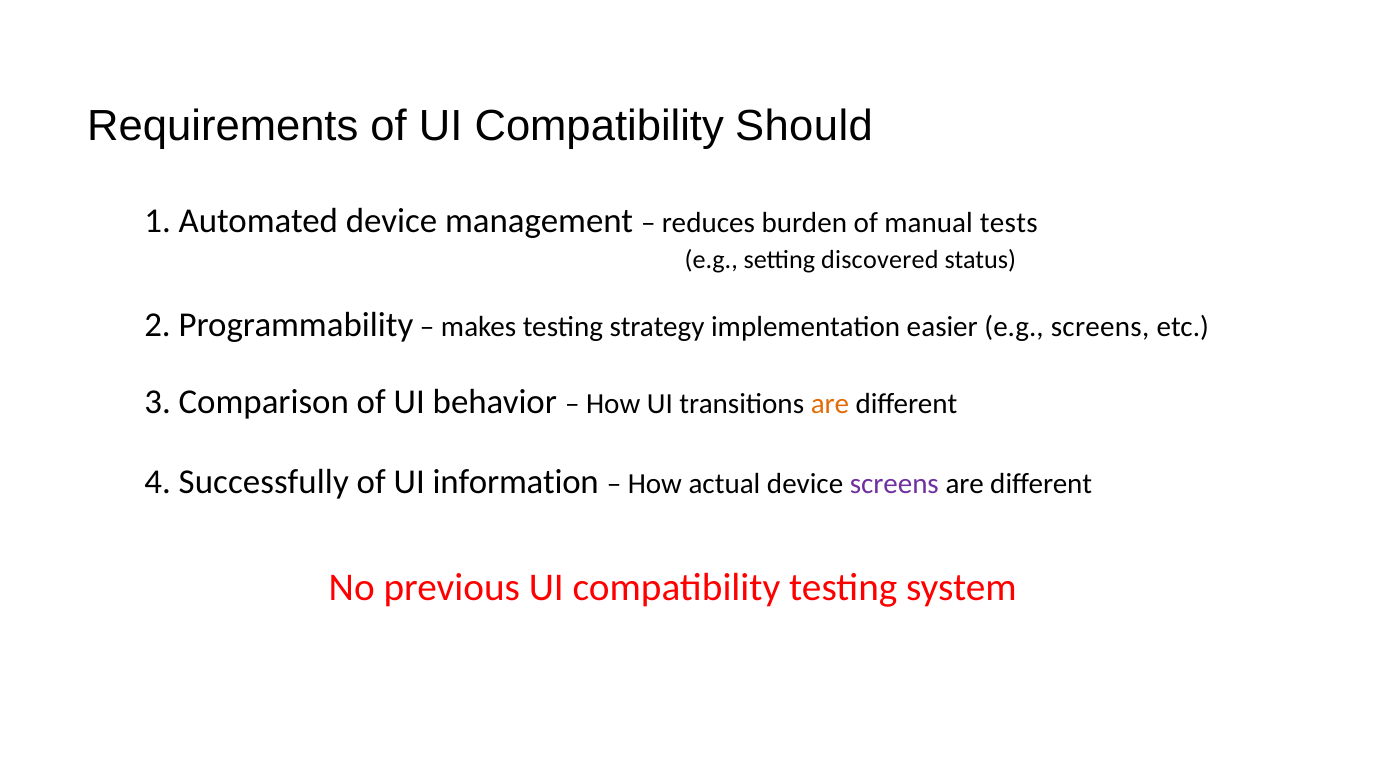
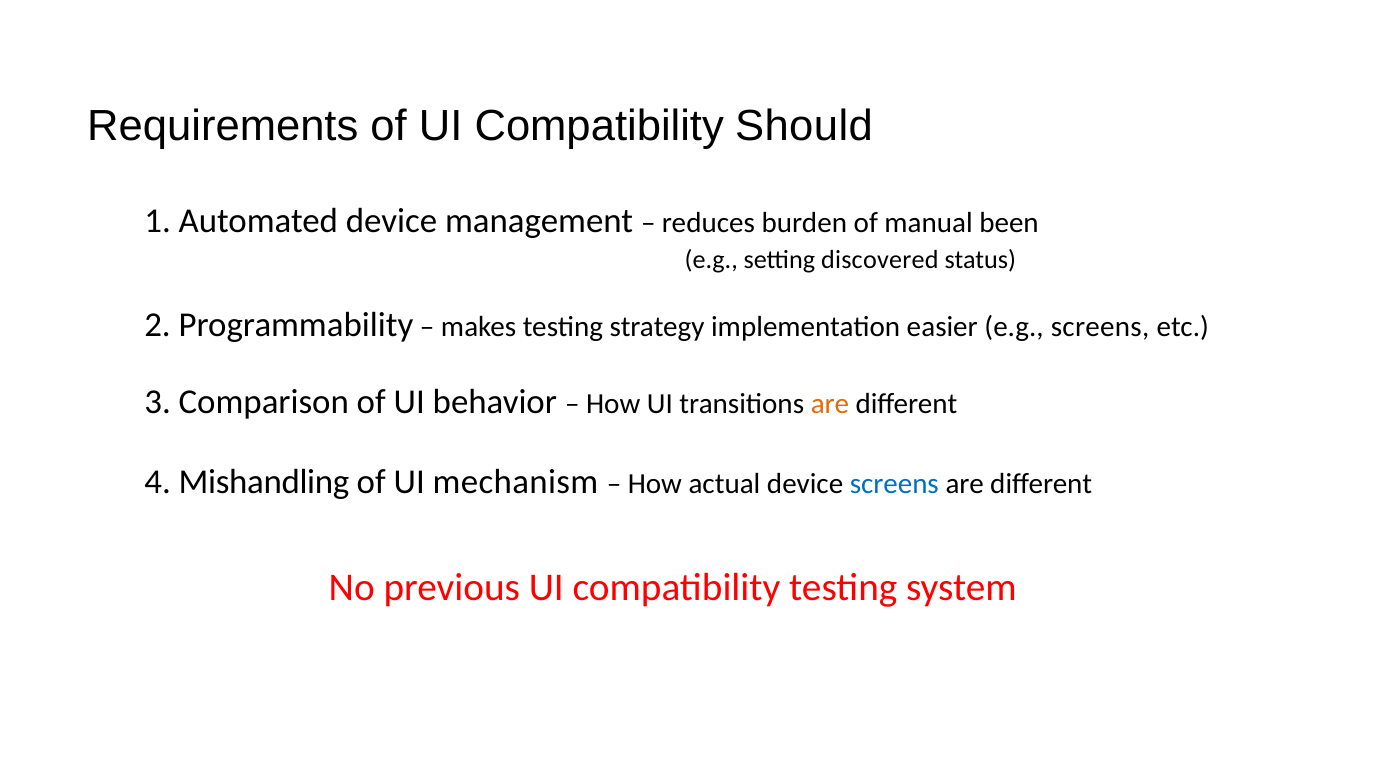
tests: tests -> been (1009, 223)
Successfully: Successfully -> Mishandling (264, 482)
information: information -> mechanism (515, 482)
screens colour: purple -> blue (894, 484)
